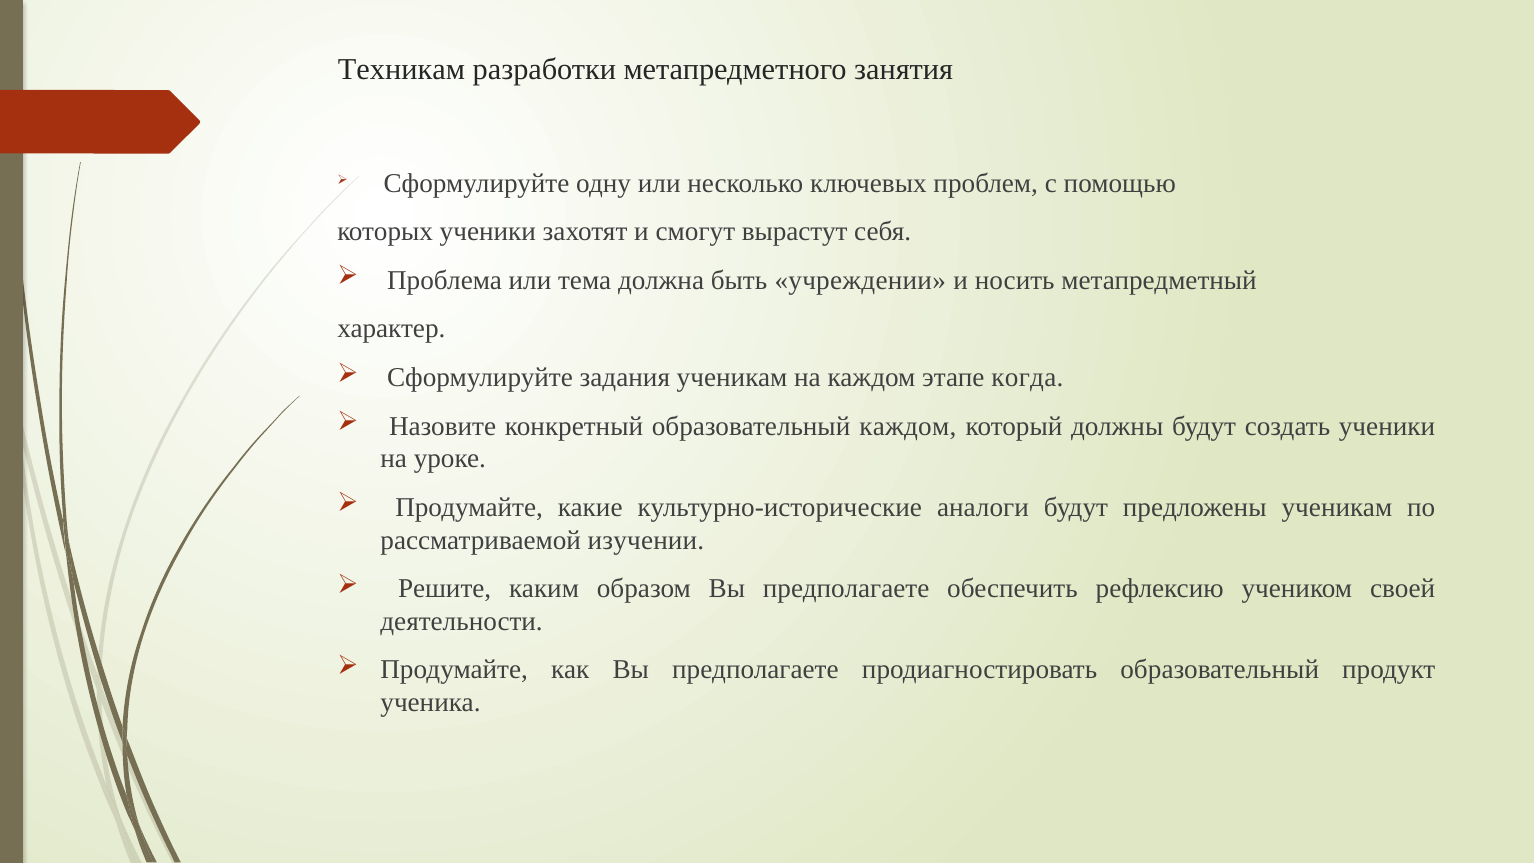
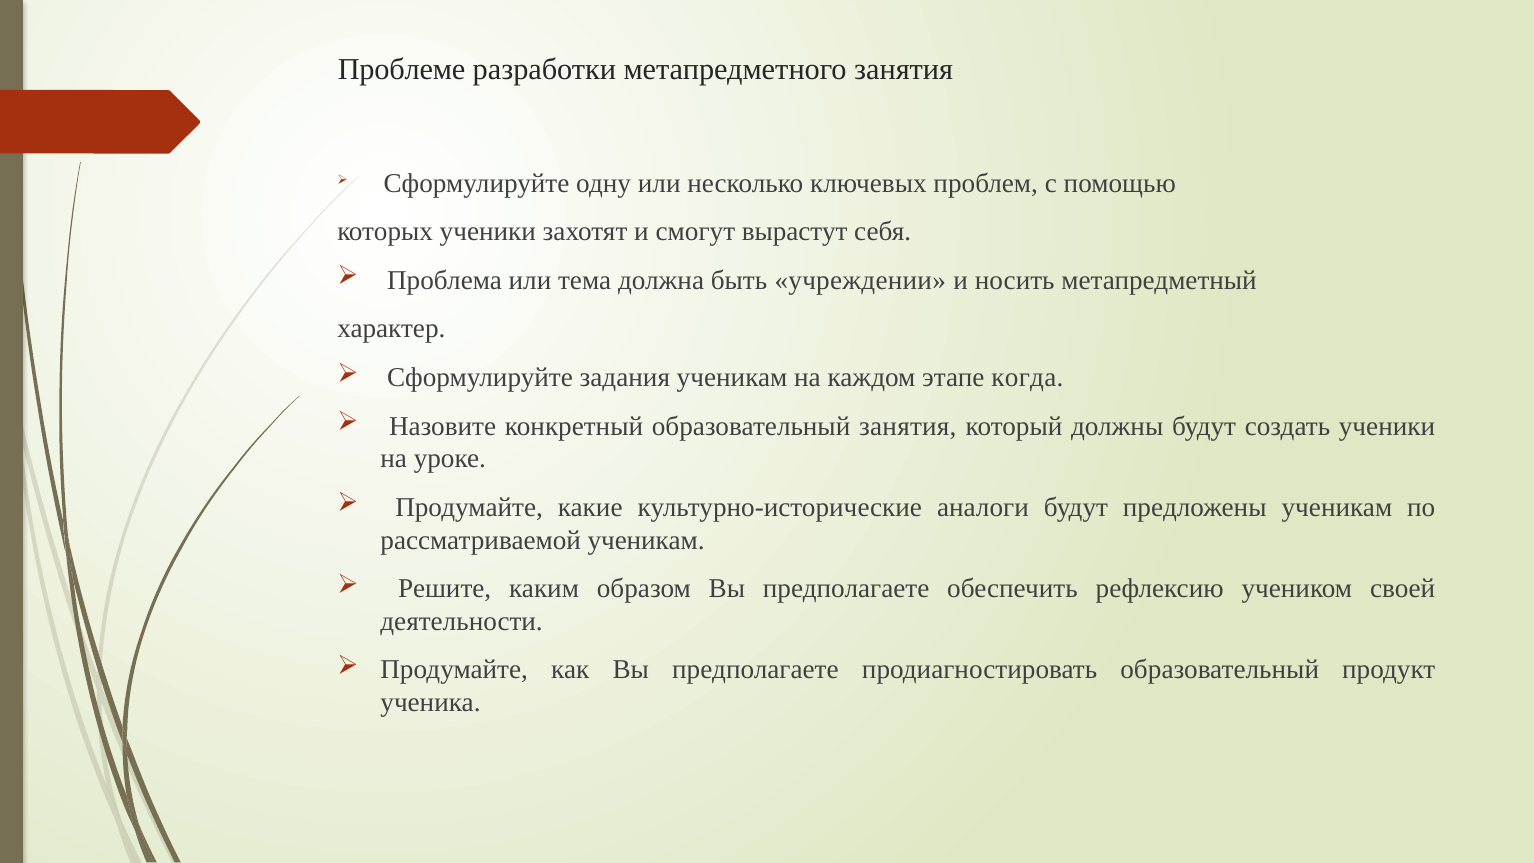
Техникам: Техникам -> Проблеме (402, 70)
образовательный каждом: каждом -> занятия (908, 426)
рассматриваемой изучении: изучении -> ученикам (646, 540)
